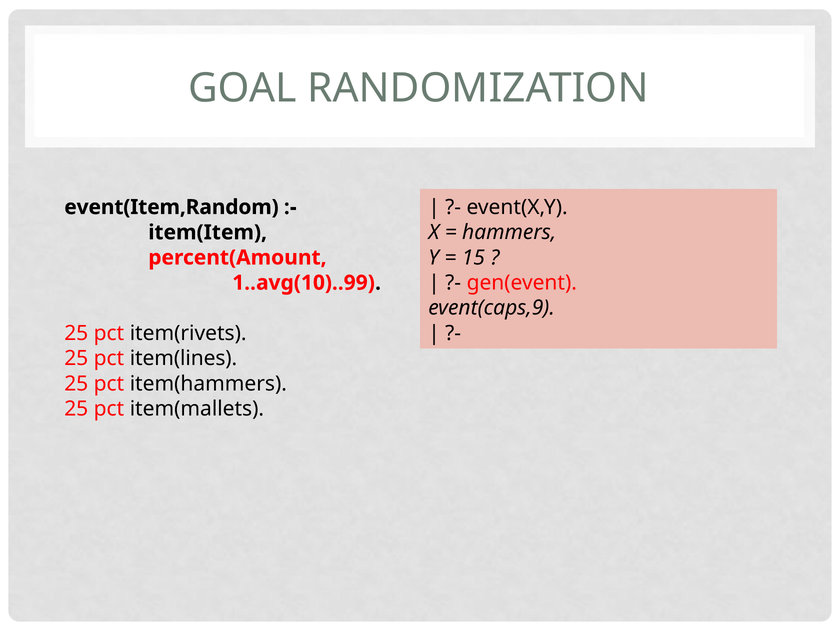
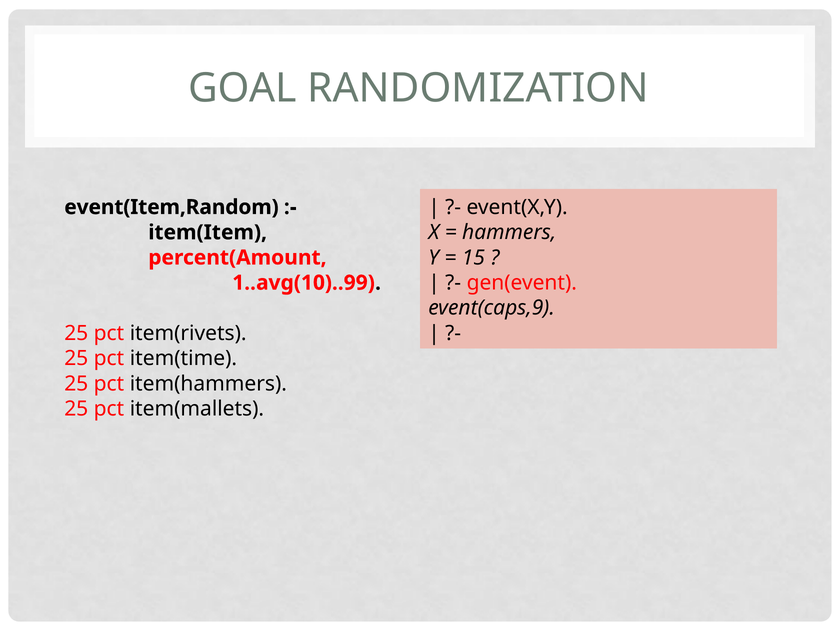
item(lines: item(lines -> item(time (183, 358)
